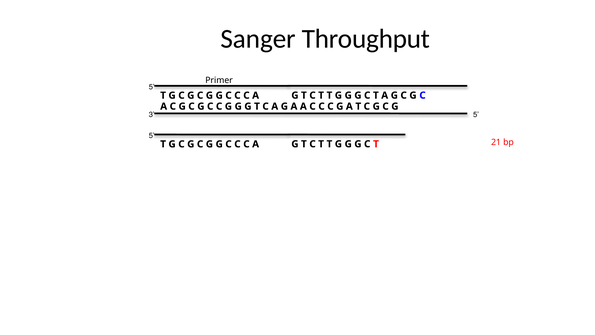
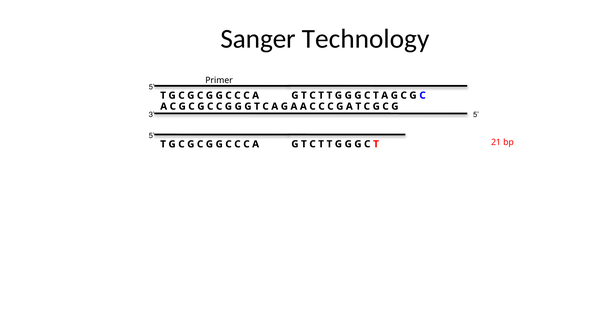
Throughput: Throughput -> Technology (366, 39)
